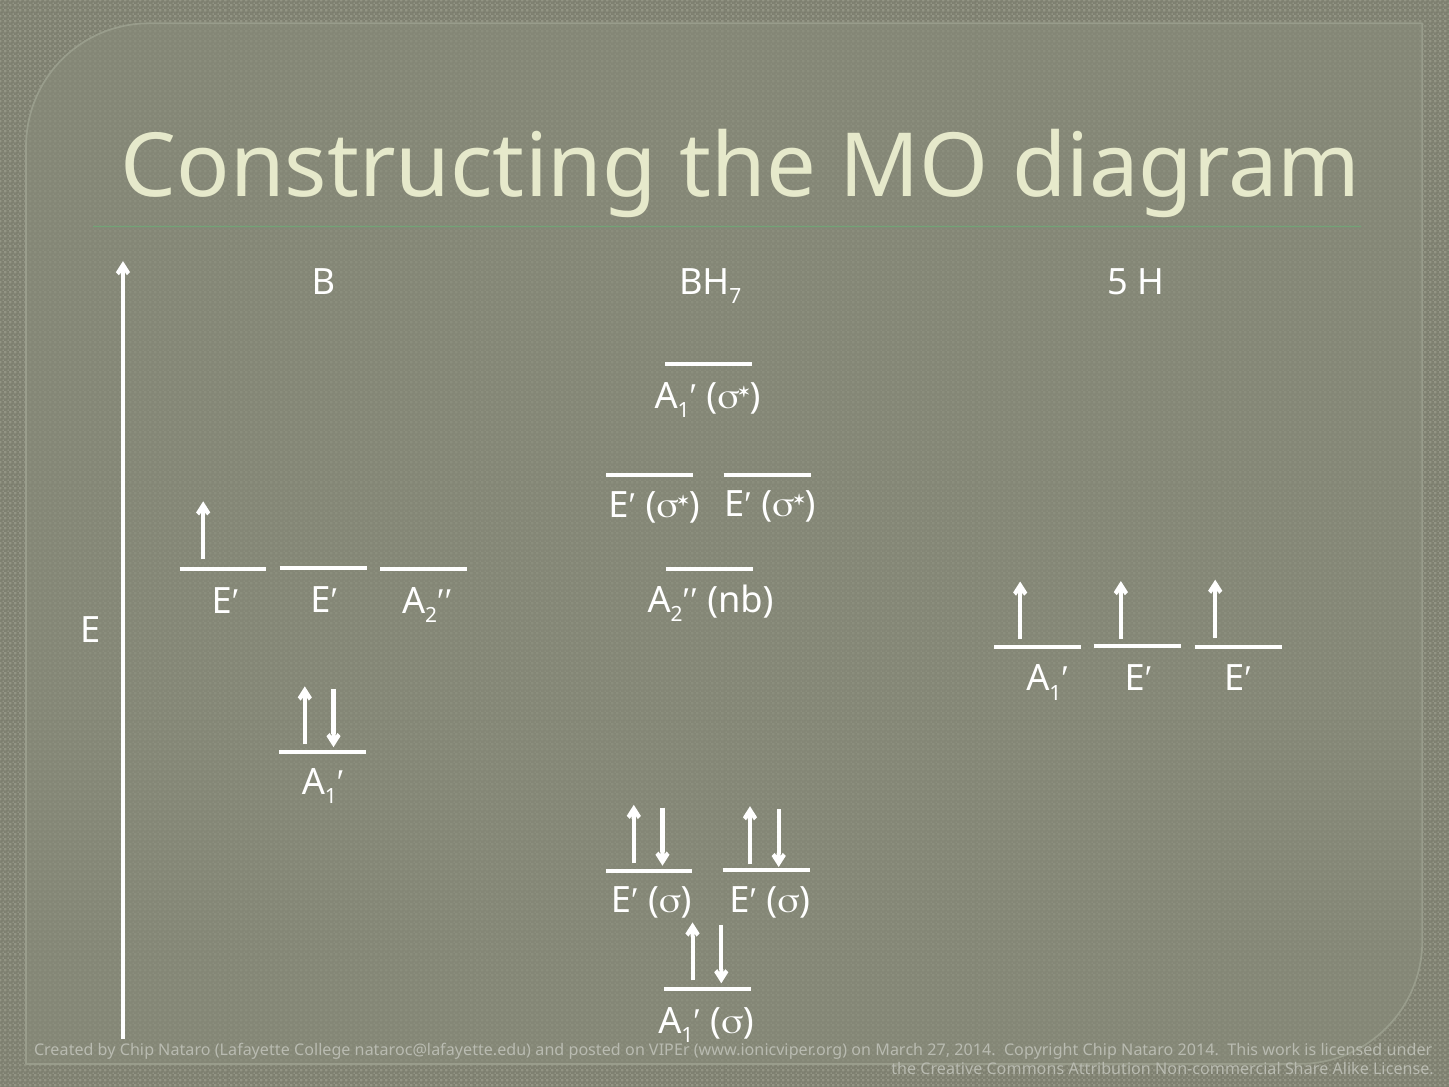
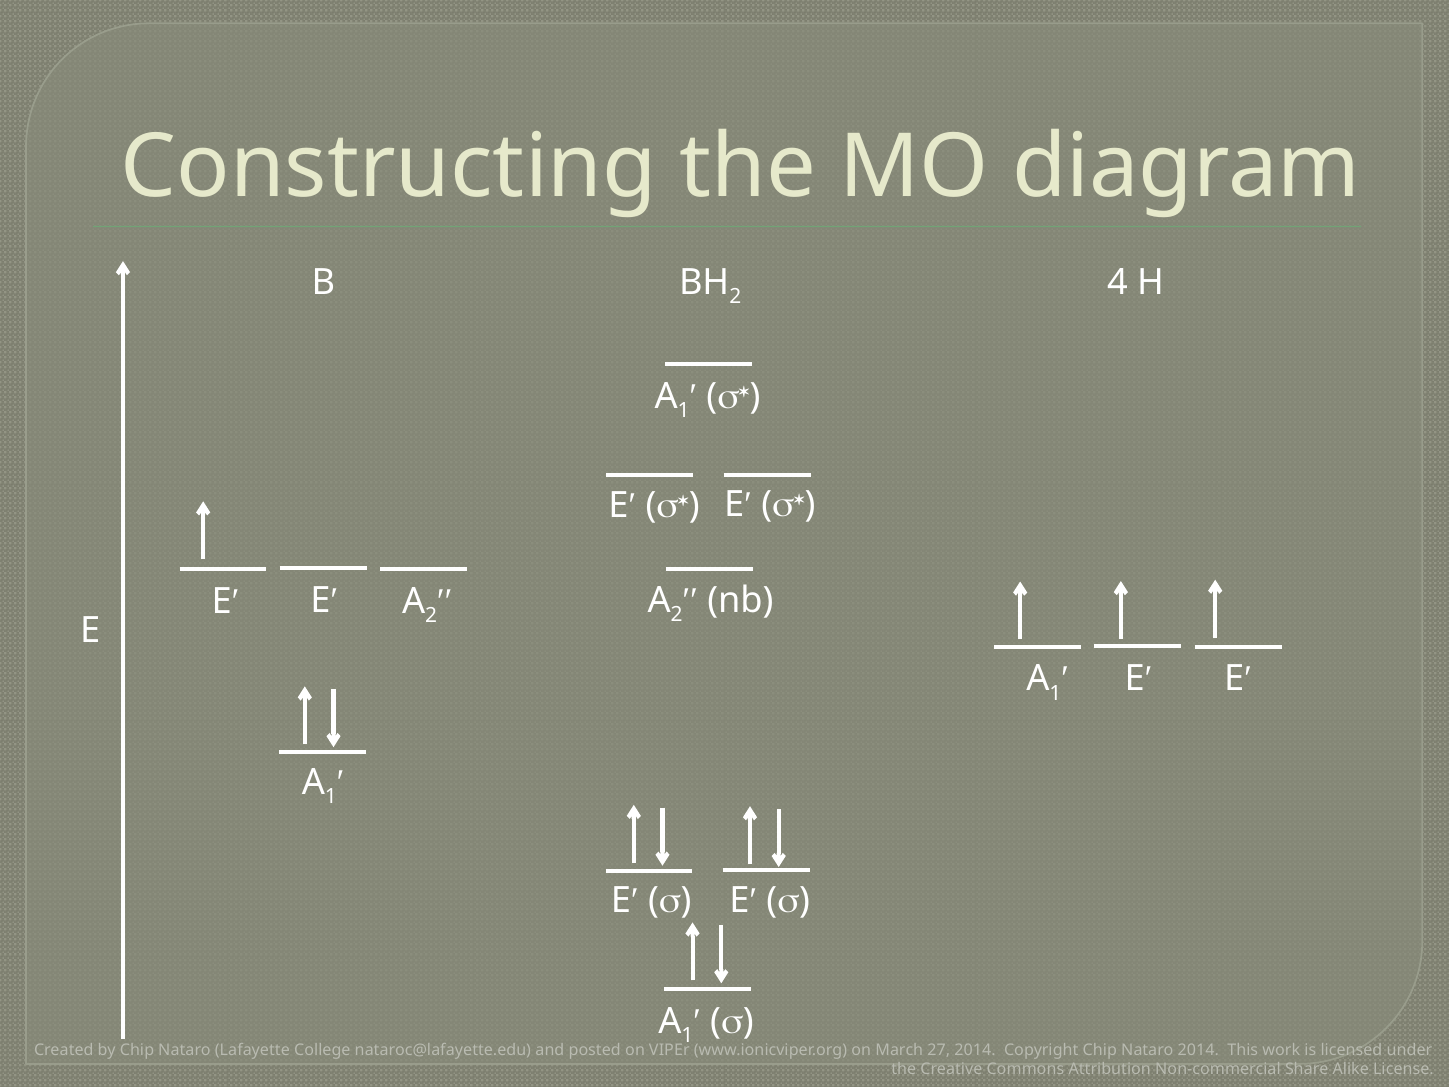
7: 7 -> 2 (735, 296)
5: 5 -> 4 (1118, 283)
